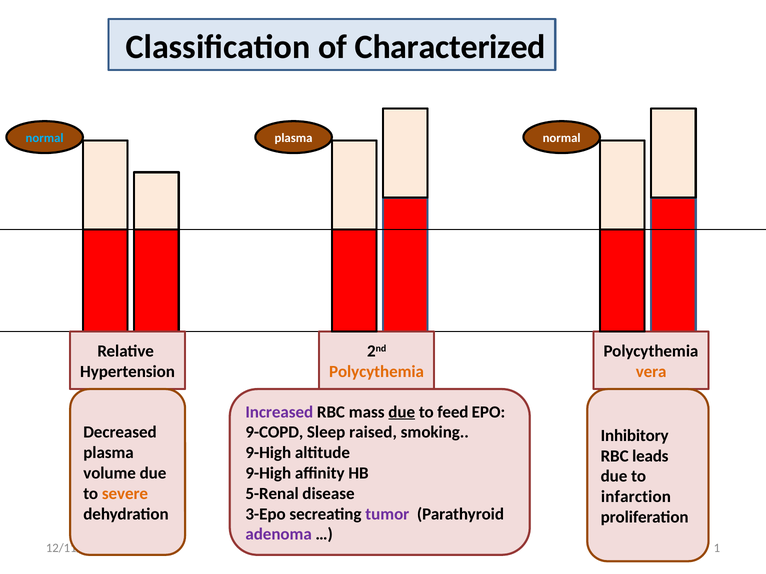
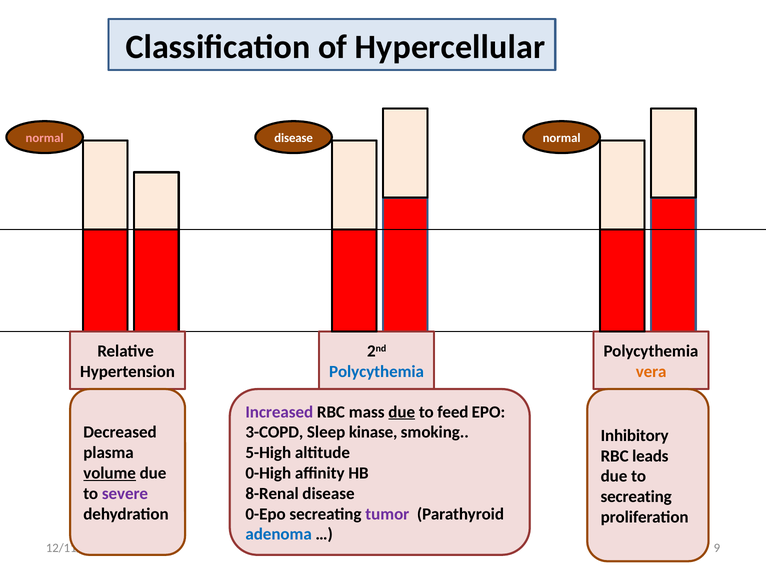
Characterized: Characterized -> Hypercellular (450, 47)
normal colour: light blue -> pink (45, 138)
plasma: plasma -> disease (294, 138)
Polycythemia colour: orange -> blue (376, 372)
9-COPD: 9-COPD -> 3-COPD (274, 433)
raised: raised -> kinase (373, 433)
9-High: 9-High -> 5-High (268, 453)
volume underline: none -> present (110, 474)
9-High: 9-High -> 0-High (268, 474)
severe colour: orange -> purple (125, 494)
5-Renal: 5-Renal -> 8-Renal (272, 494)
infarction: infarction -> secreating (636, 497)
3-Epo: 3-Epo -> 0-Epo (266, 514)
adenoma colour: purple -> blue (279, 535)
1: 1 -> 9 (717, 549)
